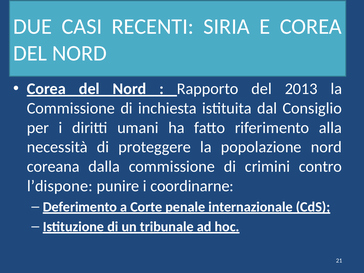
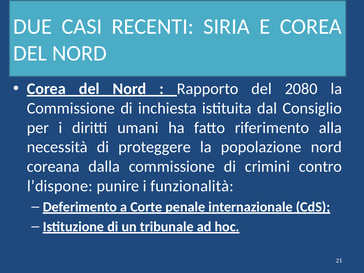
2013: 2013 -> 2080 (301, 89)
coordinarne: coordinarne -> funzionalità (192, 186)
